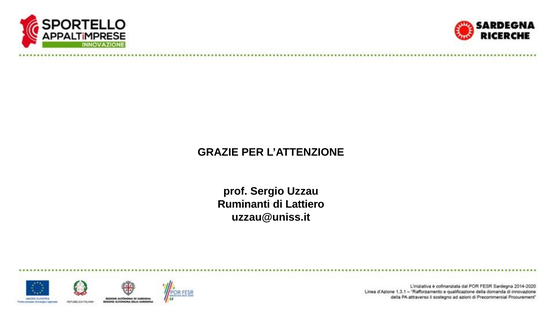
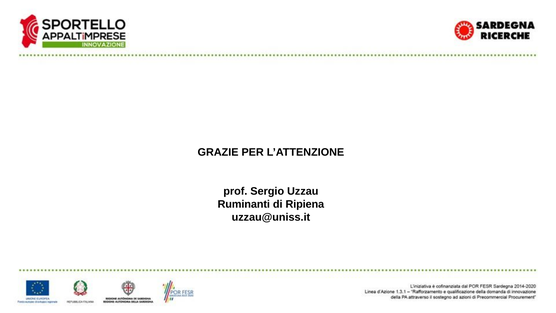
Lattiero: Lattiero -> Ripiena (305, 204)
